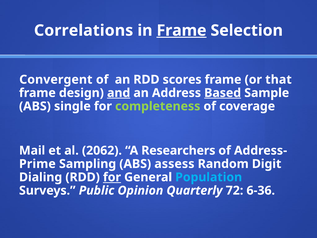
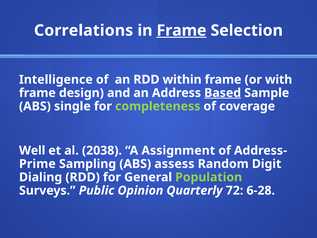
Convergent: Convergent -> Intelligence (56, 79)
scores: scores -> within (182, 79)
that: that -> with (279, 79)
and underline: present -> none (119, 93)
Mail: Mail -> Well (32, 150)
2062: 2062 -> 2038 (102, 150)
Researchers: Researchers -> Assignment (178, 150)
for underline: present -> none (112, 177)
Population colour: light blue -> light green (209, 177)
6-36: 6-36 -> 6-28 (261, 190)
